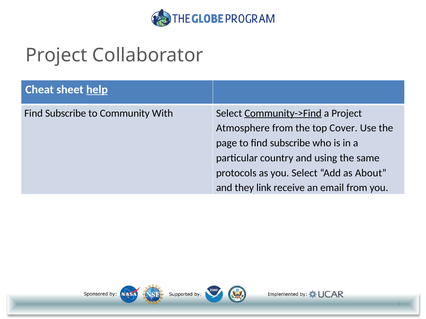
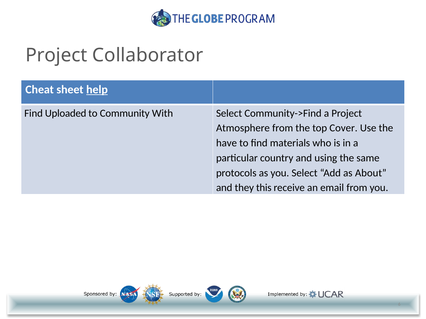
Subscribe: Subscribe -> Uploaded (66, 113)
Community->Find underline: present -> none (283, 113)
page: page -> have (227, 143)
to find subscribe: subscribe -> materials (290, 143)
link: link -> this (264, 188)
